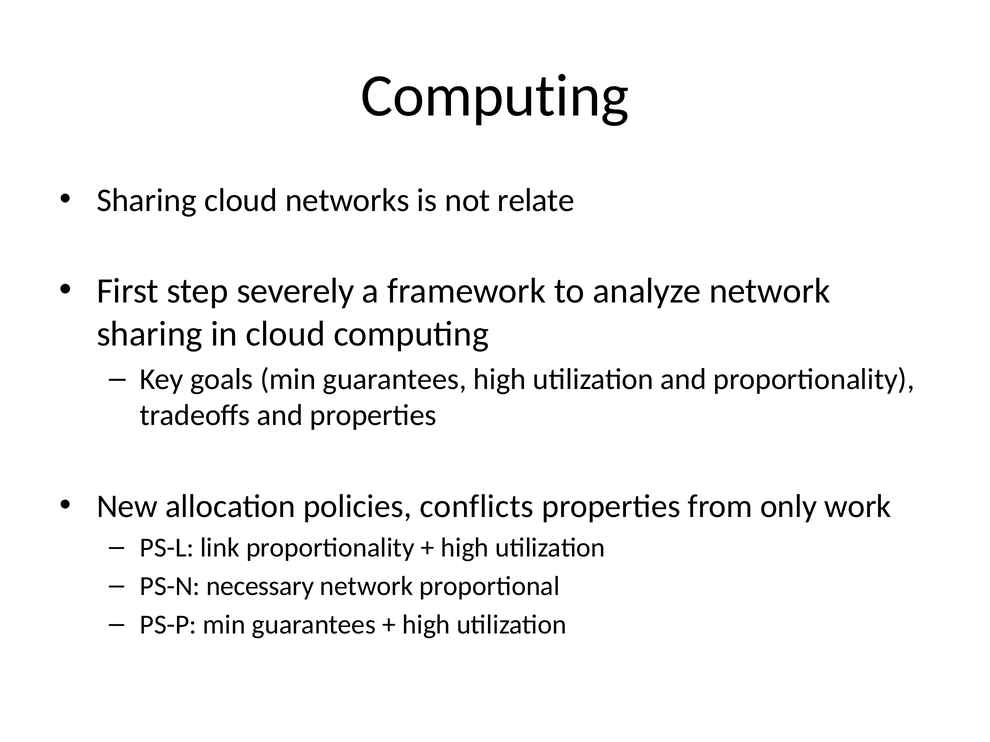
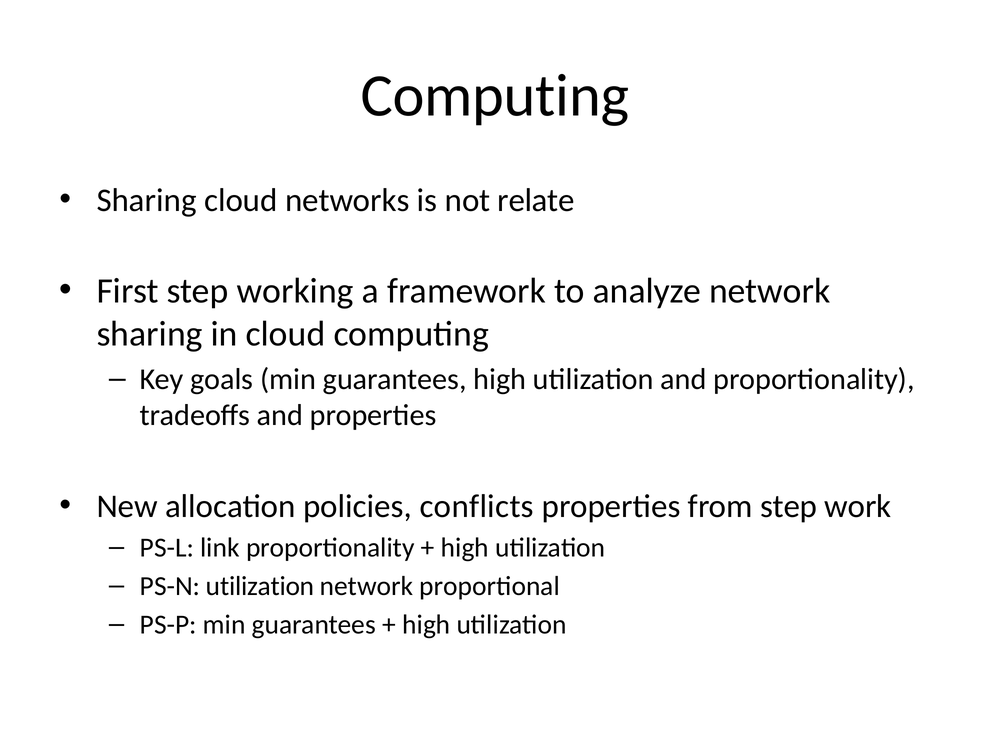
severely: severely -> working (295, 291)
from only: only -> step (789, 507)
PS-N necessary: necessary -> utilization (260, 587)
